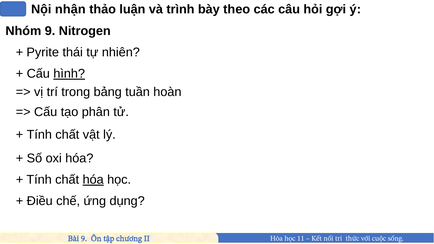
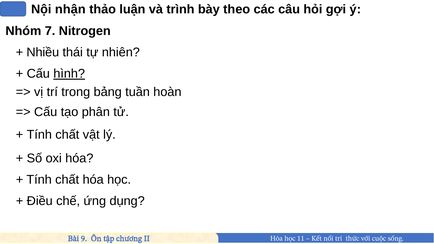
Nhóm 9: 9 -> 7 (50, 31)
Pyrite: Pyrite -> Nhiều (43, 52)
hóa underline: present -> none (93, 180)
